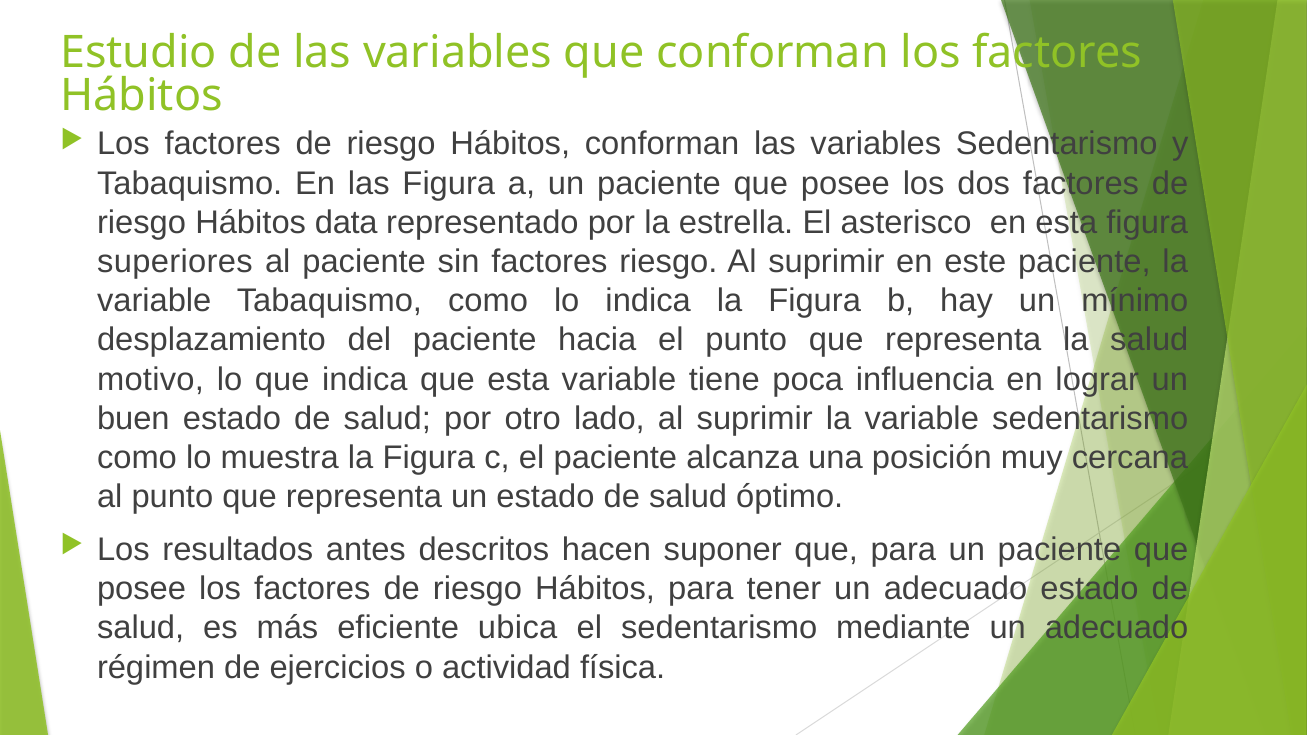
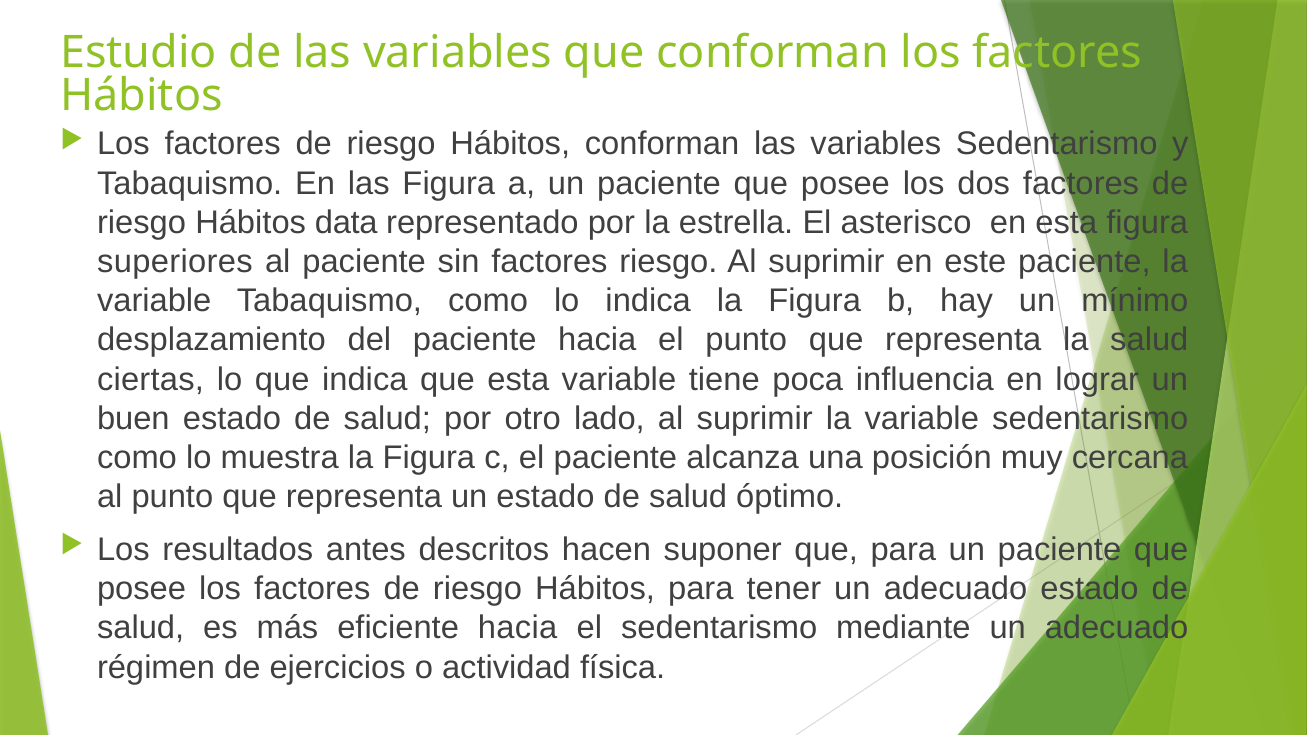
motivo: motivo -> ciertas (150, 379)
eficiente ubica: ubica -> hacia (518, 628)
